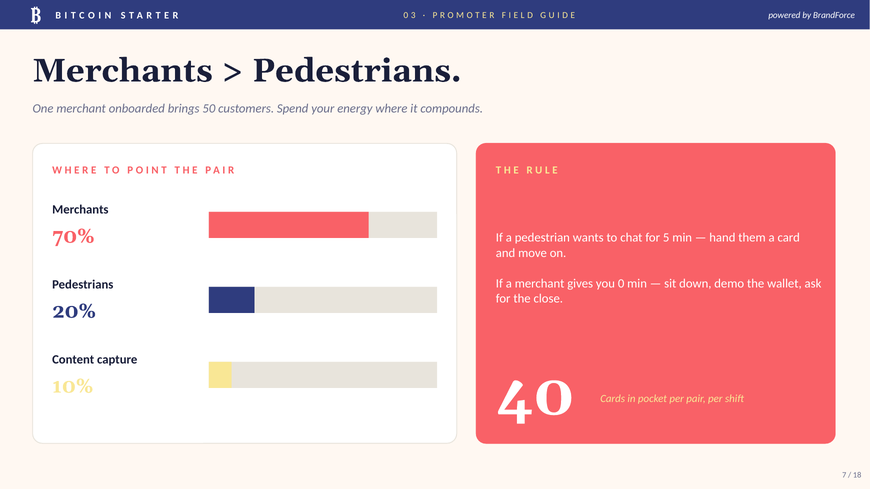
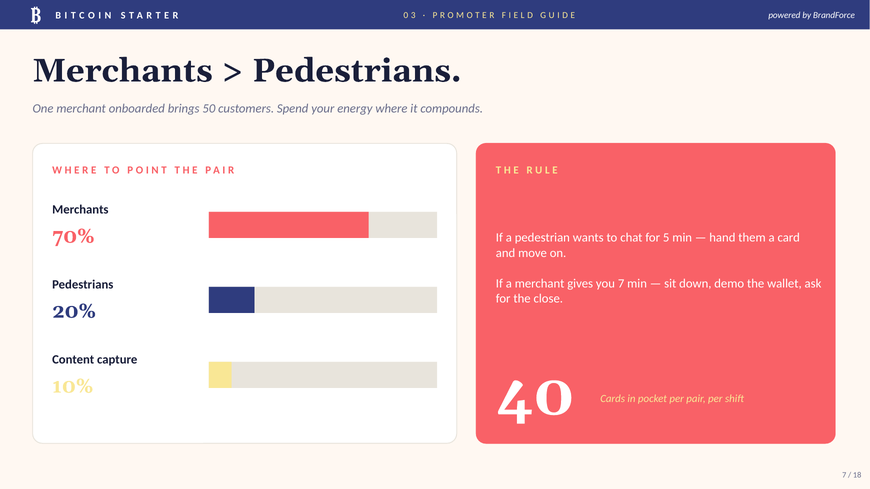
you 0: 0 -> 7 (621, 284)
